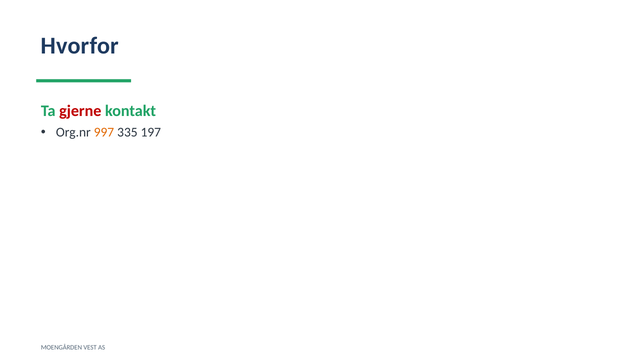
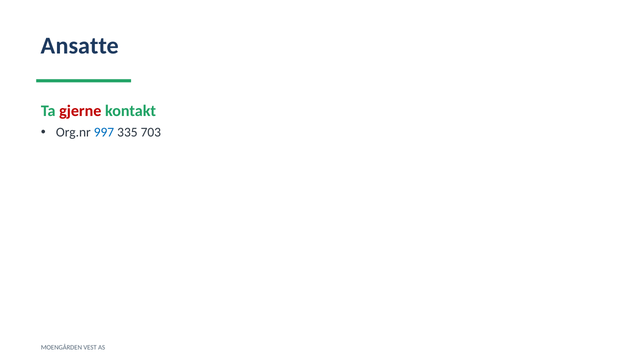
Hvorfor: Hvorfor -> Ansatte (80, 46)
997 colour: orange -> blue (104, 132)
197: 197 -> 703 (151, 132)
